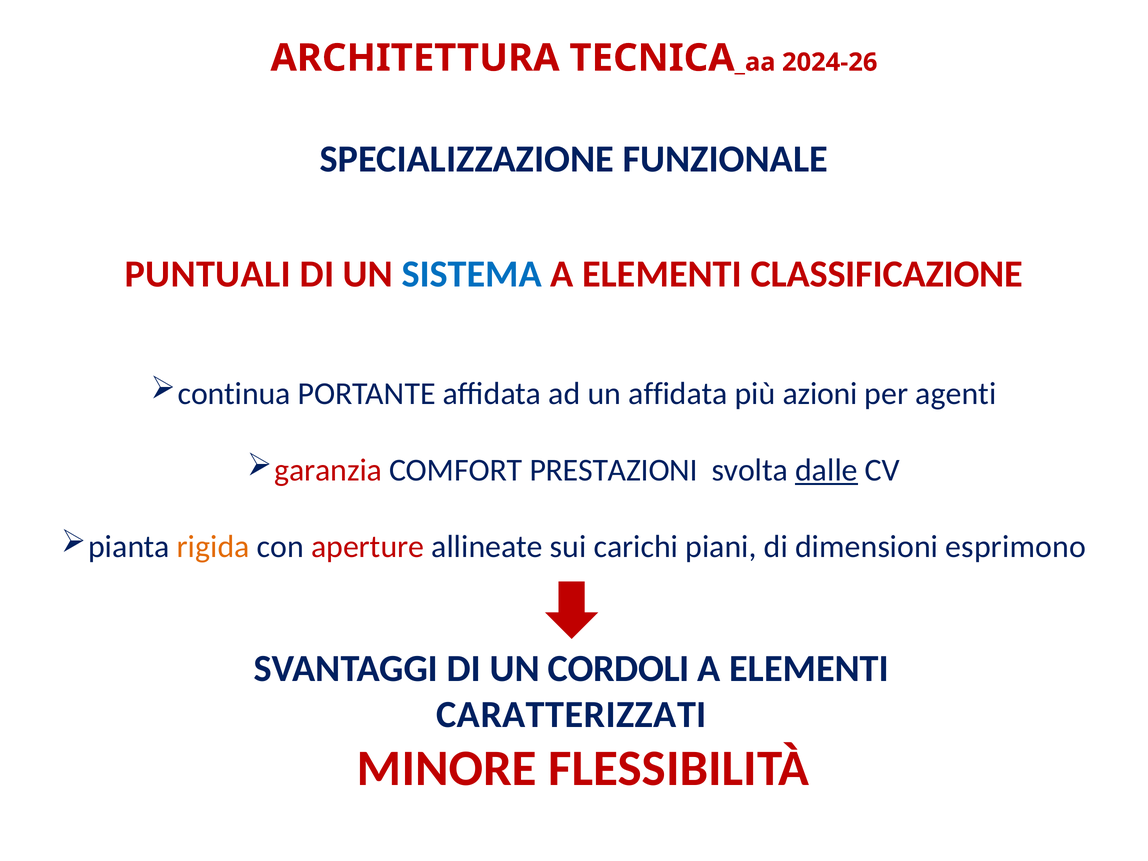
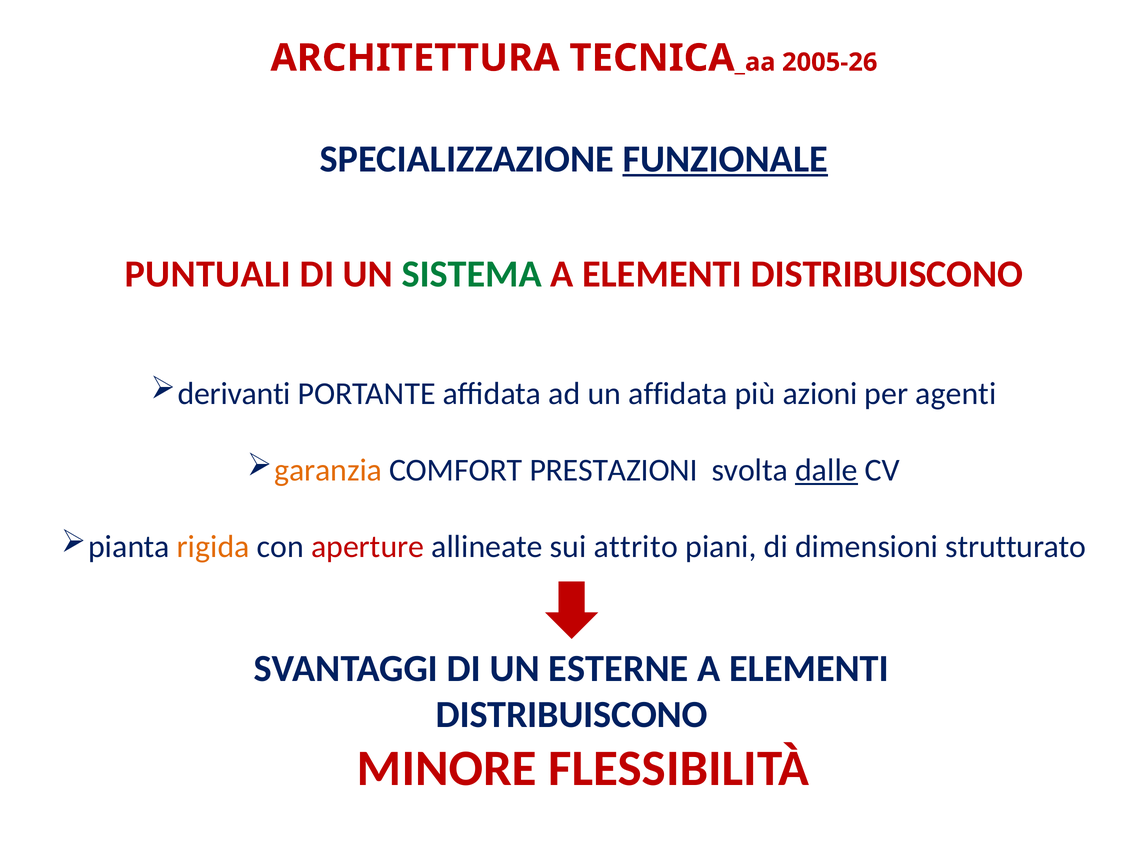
2024-26: 2024-26 -> 2005-26 (830, 62)
FUNZIONALE underline: none -> present (725, 159)
SISTEMA colour: blue -> green (472, 274)
CLASSIFICAZIONE: CLASSIFICAZIONE -> DISTRIBUISCONO (887, 274)
continua: continua -> derivanti (234, 394)
garanzia colour: red -> orange (328, 470)
carichi: carichi -> attrito (636, 547)
esprimono: esprimono -> strutturato (1016, 547)
CORDOLI: CORDOLI -> ESTERNE (619, 668)
CARATTERIZZATI: CARATTERIZZATI -> DISTRIBUISCONO (572, 714)
